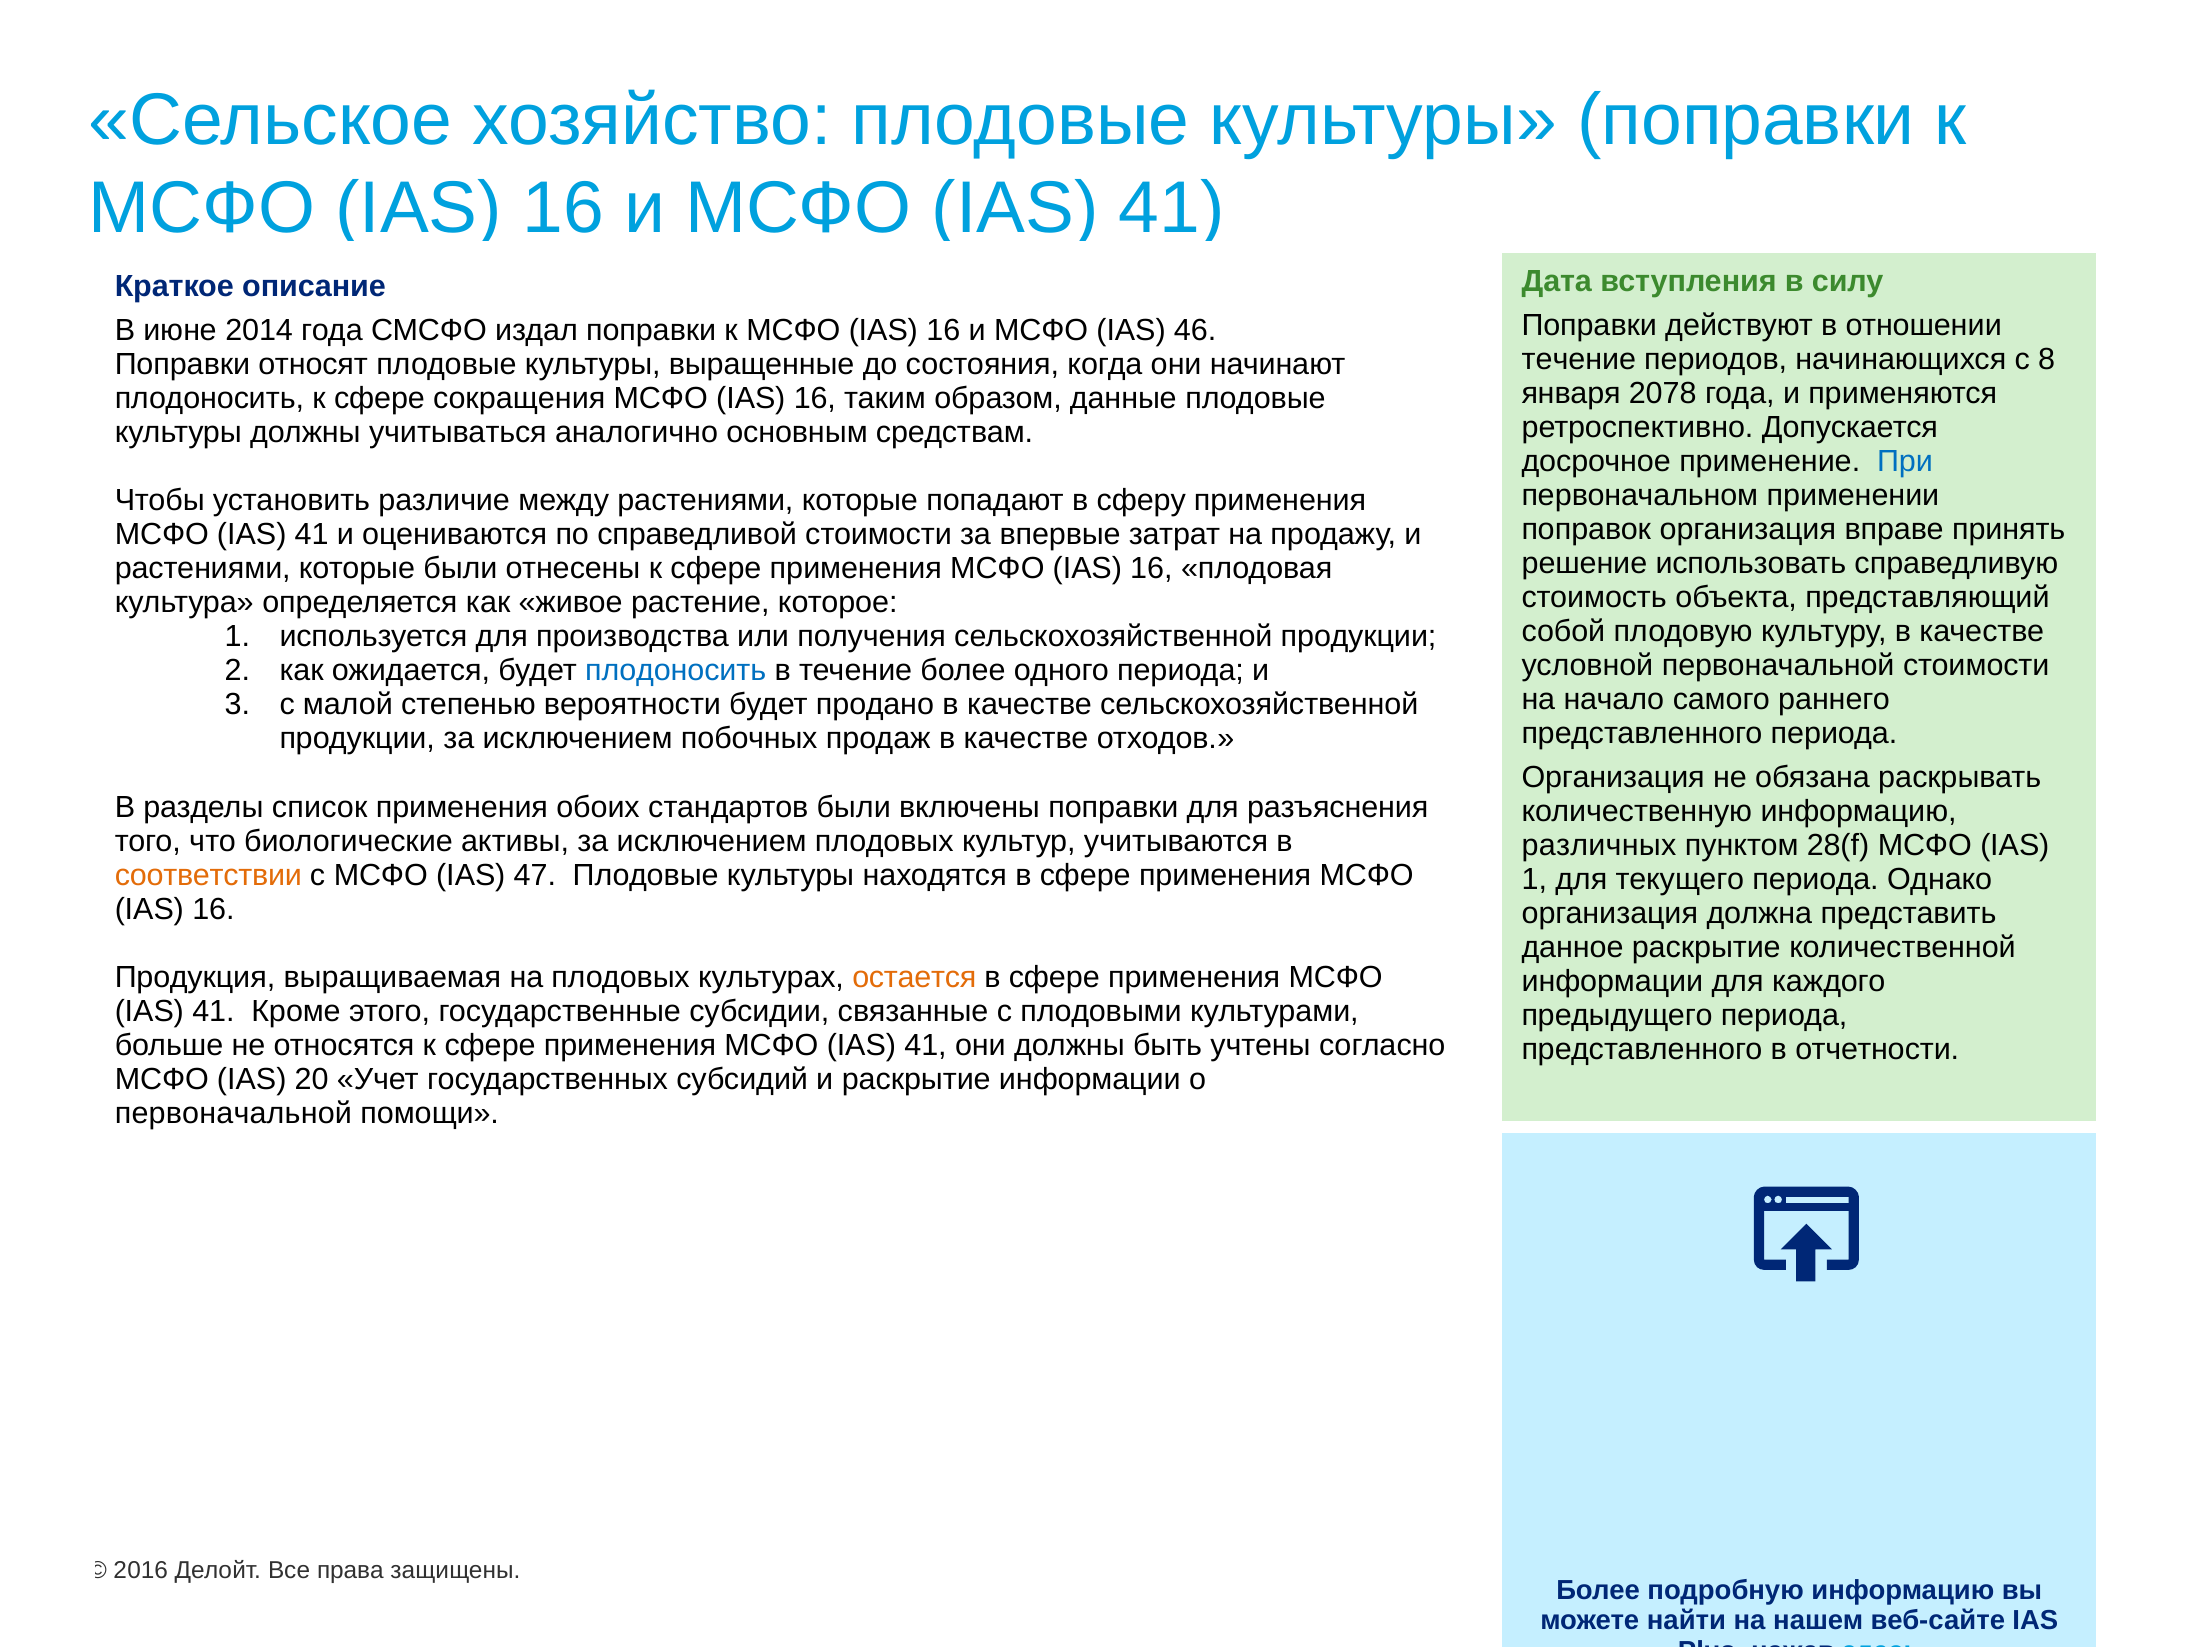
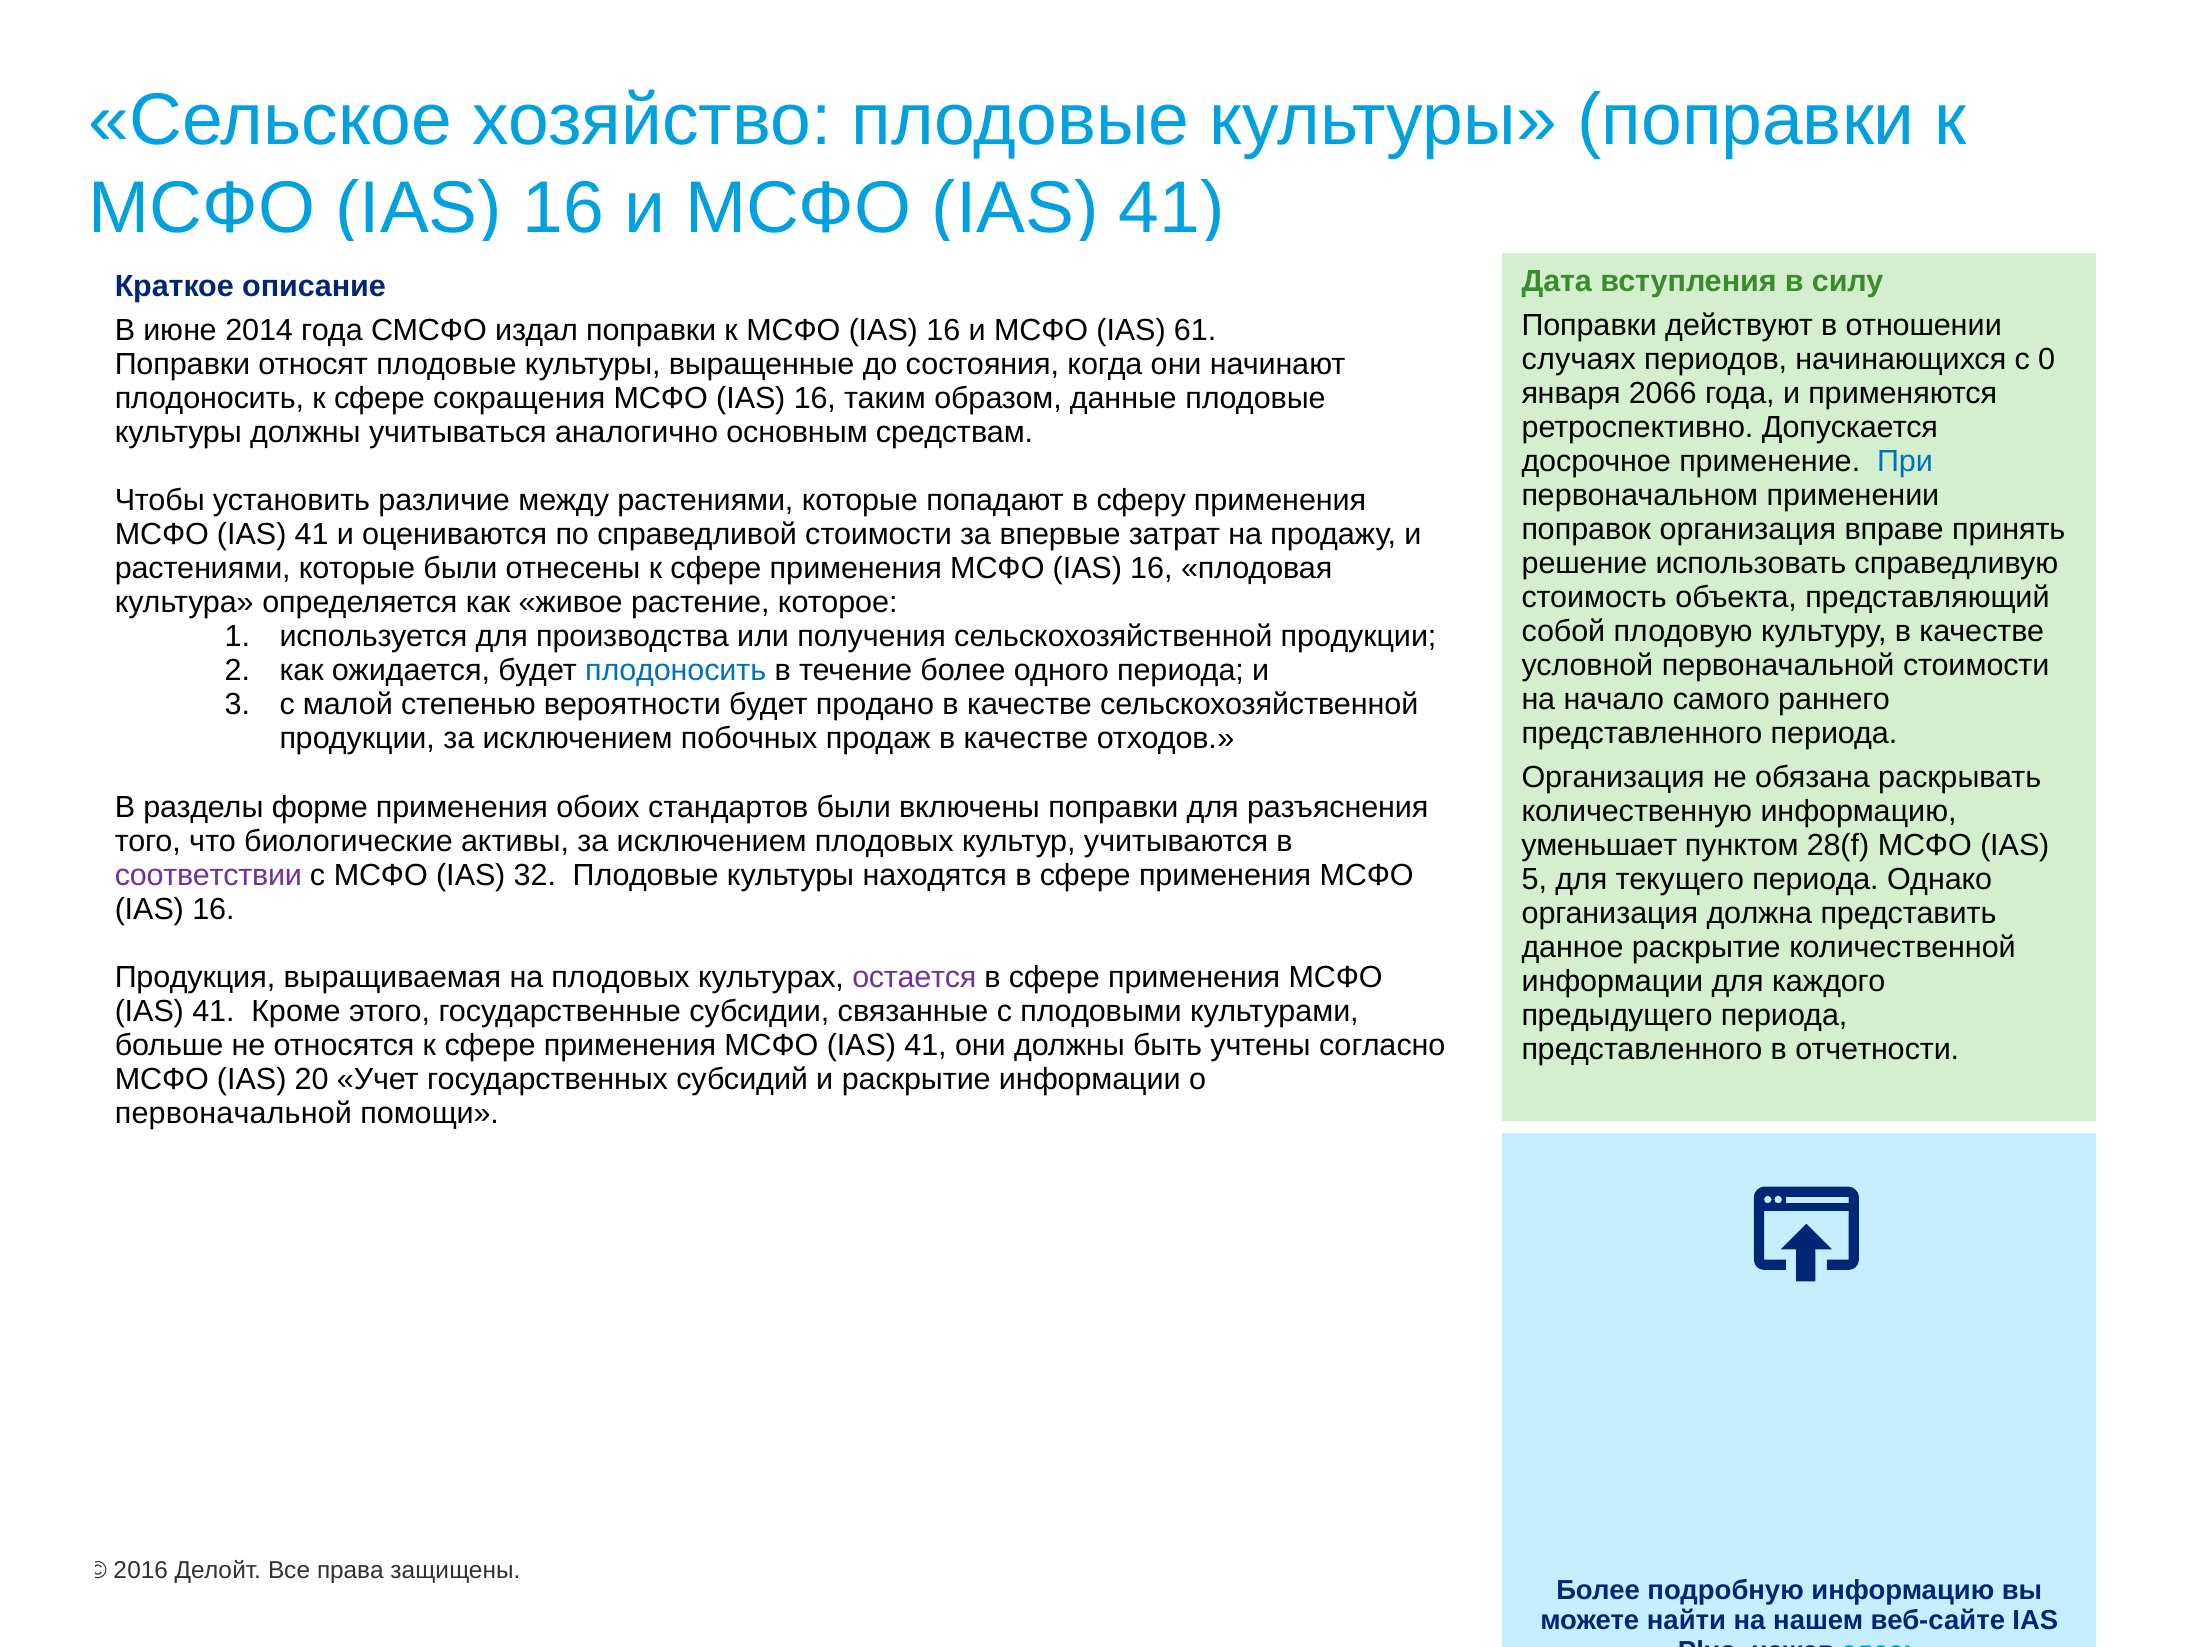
46: 46 -> 61 (1195, 330)
течение: течение -> случаях (1579, 359)
8: 8 -> 0 (2047, 359)
2078: 2078 -> 2066 (1663, 393)
список: список -> форме (320, 807)
различных: различных -> уменьшает (1599, 845)
соответствии colour: orange -> purple (208, 875)
47: 47 -> 32 (535, 875)
1: 1 -> 5 (1534, 879)
остается colour: orange -> purple (914, 977)
